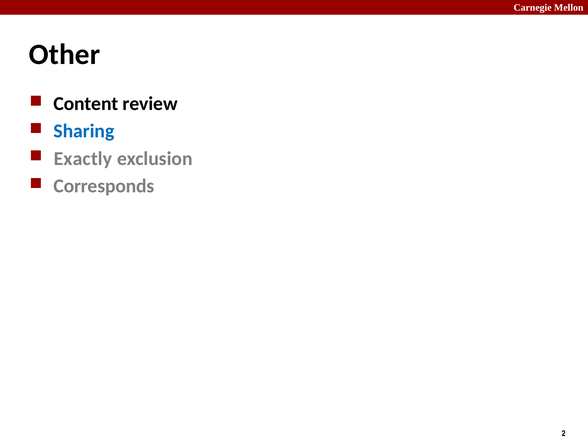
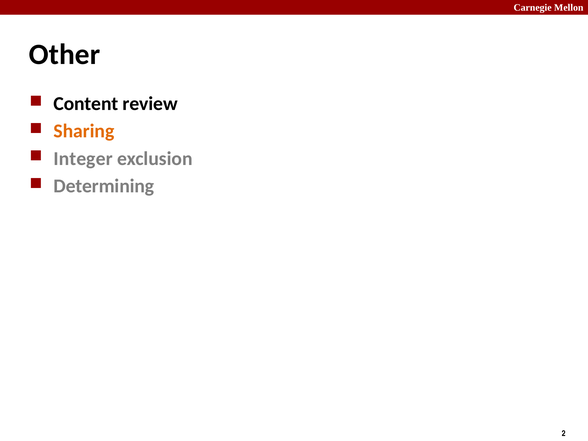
Sharing colour: blue -> orange (84, 131)
Exactly: Exactly -> Integer (83, 159)
Corresponds: Corresponds -> Determining (104, 186)
